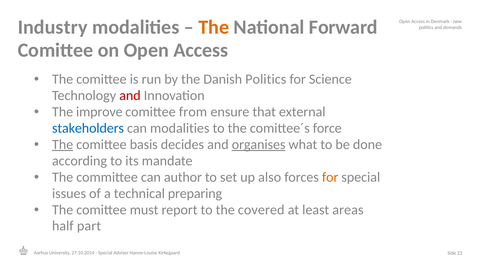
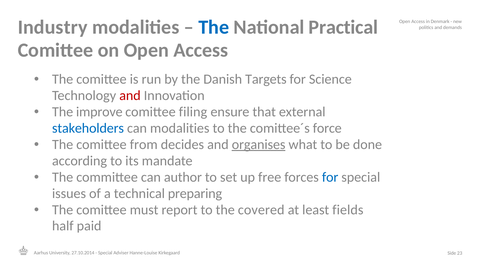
The colour: orange -> blue (214, 27)
Forward: Forward -> Practical (343, 27)
Danish Politics: Politics -> Targets (266, 80)
from: from -> filing (193, 112)
The underline: present -> none (63, 145)
basis: basis -> from (144, 145)
also: also -> free (270, 178)
for colour: orange -> blue (330, 178)
areas: areas -> fields (348, 210)
part: part -> paid (89, 227)
